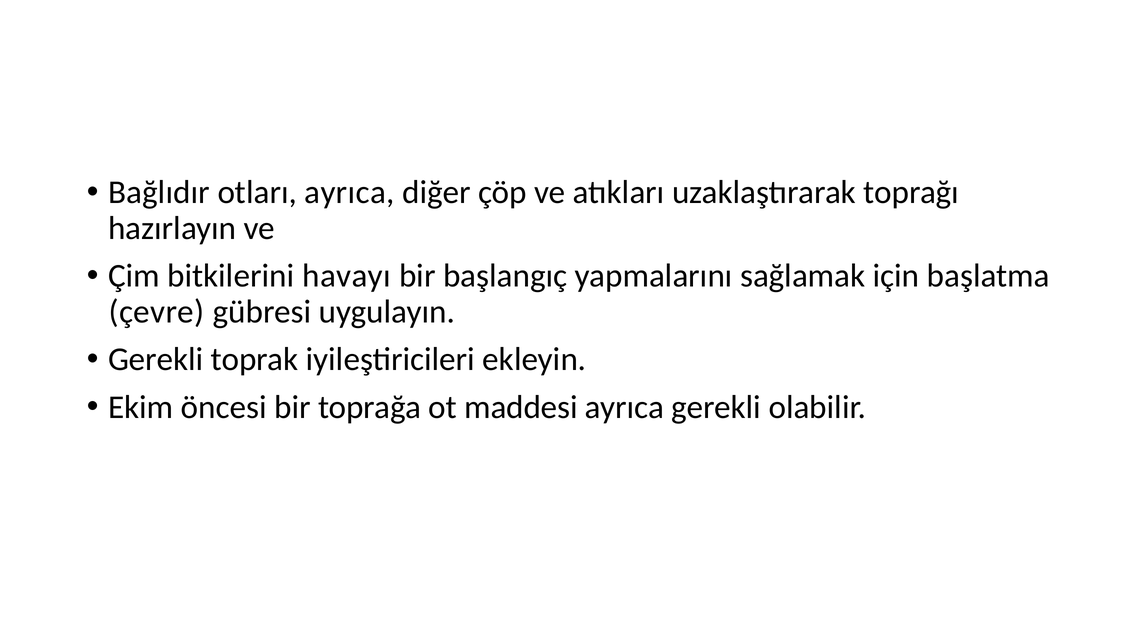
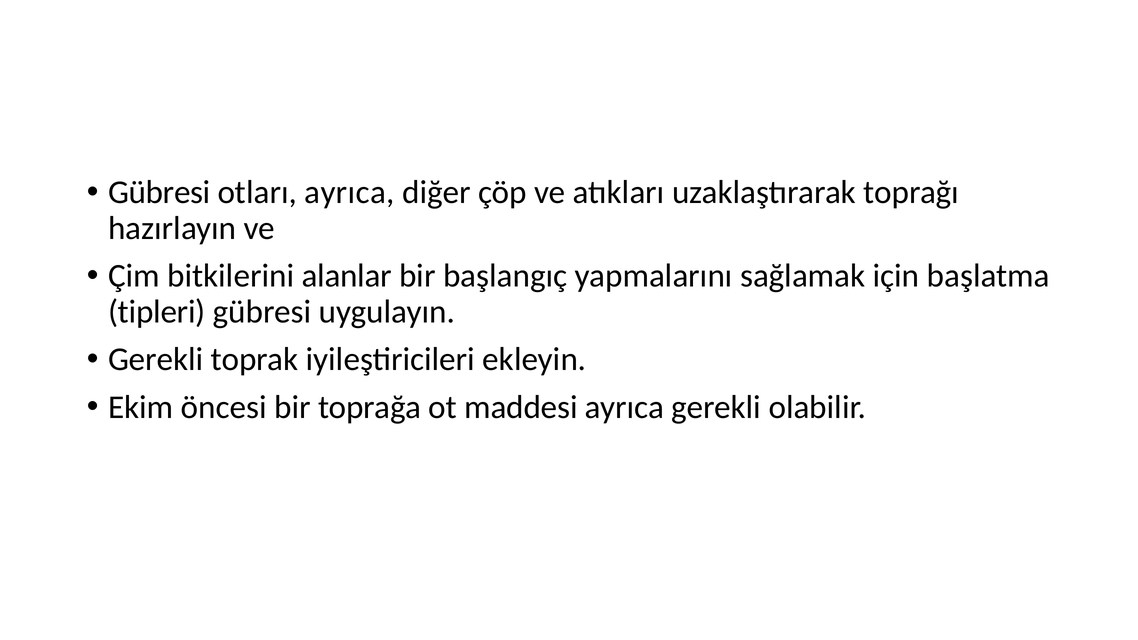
Bağlıdır: Bağlıdır -> Gübresi (159, 192)
havayı: havayı -> alanlar (347, 276)
çevre: çevre -> tipleri (157, 312)
